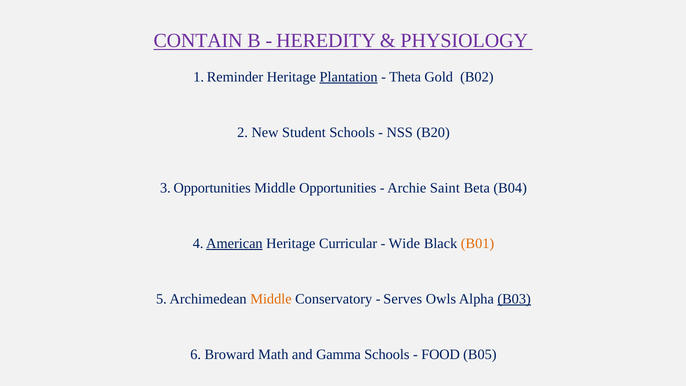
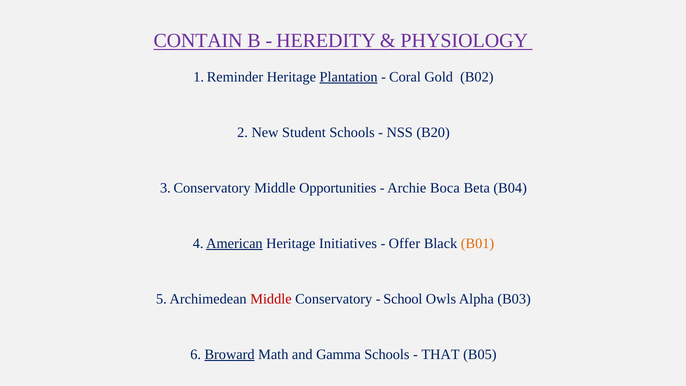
Theta: Theta -> Coral (405, 77)
3 Opportunities: Opportunities -> Conservatory (212, 188)
Saint: Saint -> Boca (445, 188)
Curricular: Curricular -> Initiatives (348, 243)
Wide: Wide -> Offer (404, 243)
Middle colour: orange -> red (271, 299)
Serves: Serves -> School (403, 299)
B03 underline: present -> none (514, 299)
Broward underline: none -> present (230, 354)
FOOD: FOOD -> THAT (441, 354)
